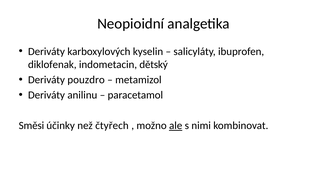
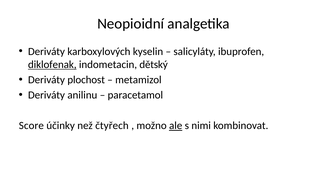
diklofenak underline: none -> present (52, 65)
pouzdro: pouzdro -> plochost (86, 80)
Směsi: Směsi -> Score (31, 126)
